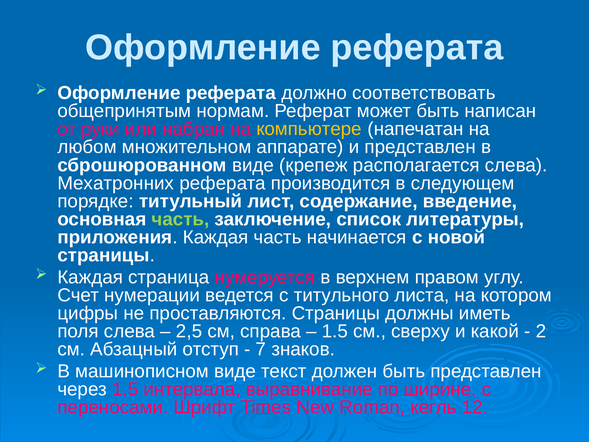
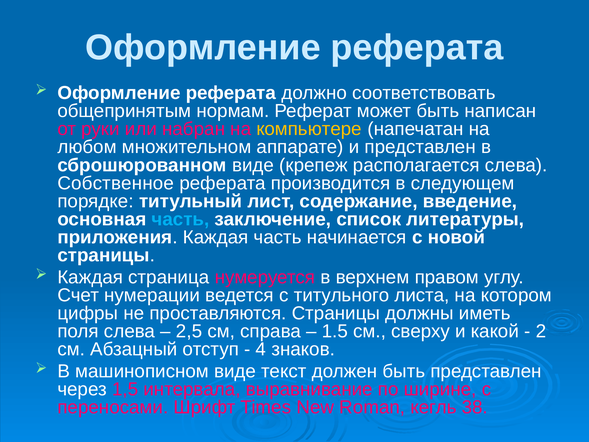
Мехатронних: Мехатронних -> Собственное (116, 183)
часть colour: light green -> light blue (180, 219)
7: 7 -> 4 (261, 349)
12: 12 -> 38 (475, 407)
